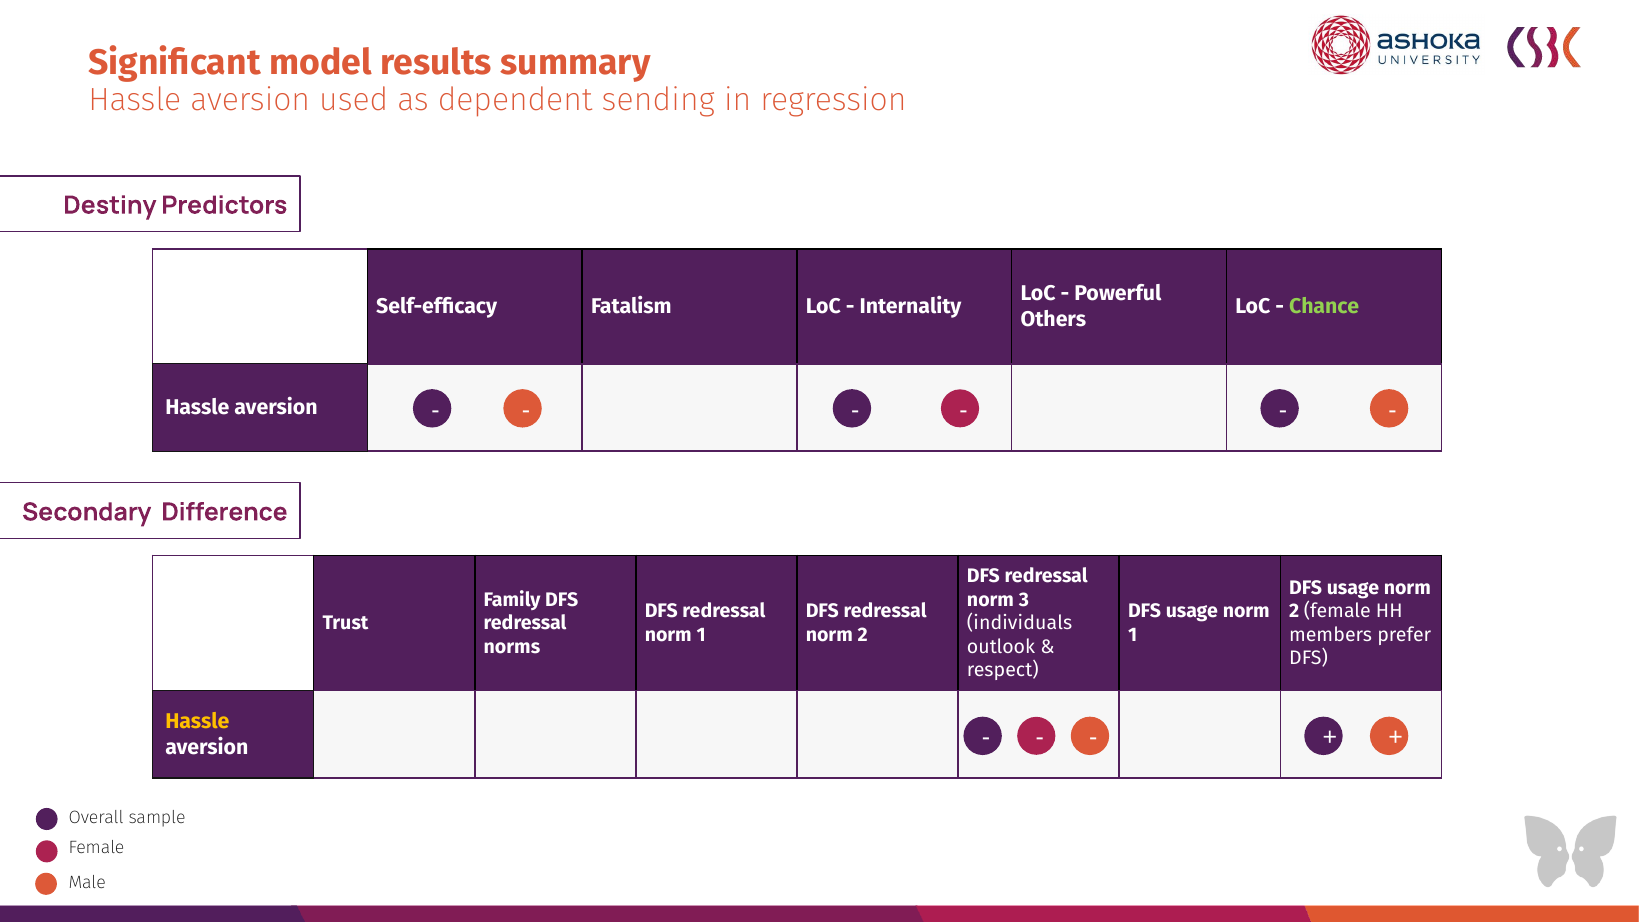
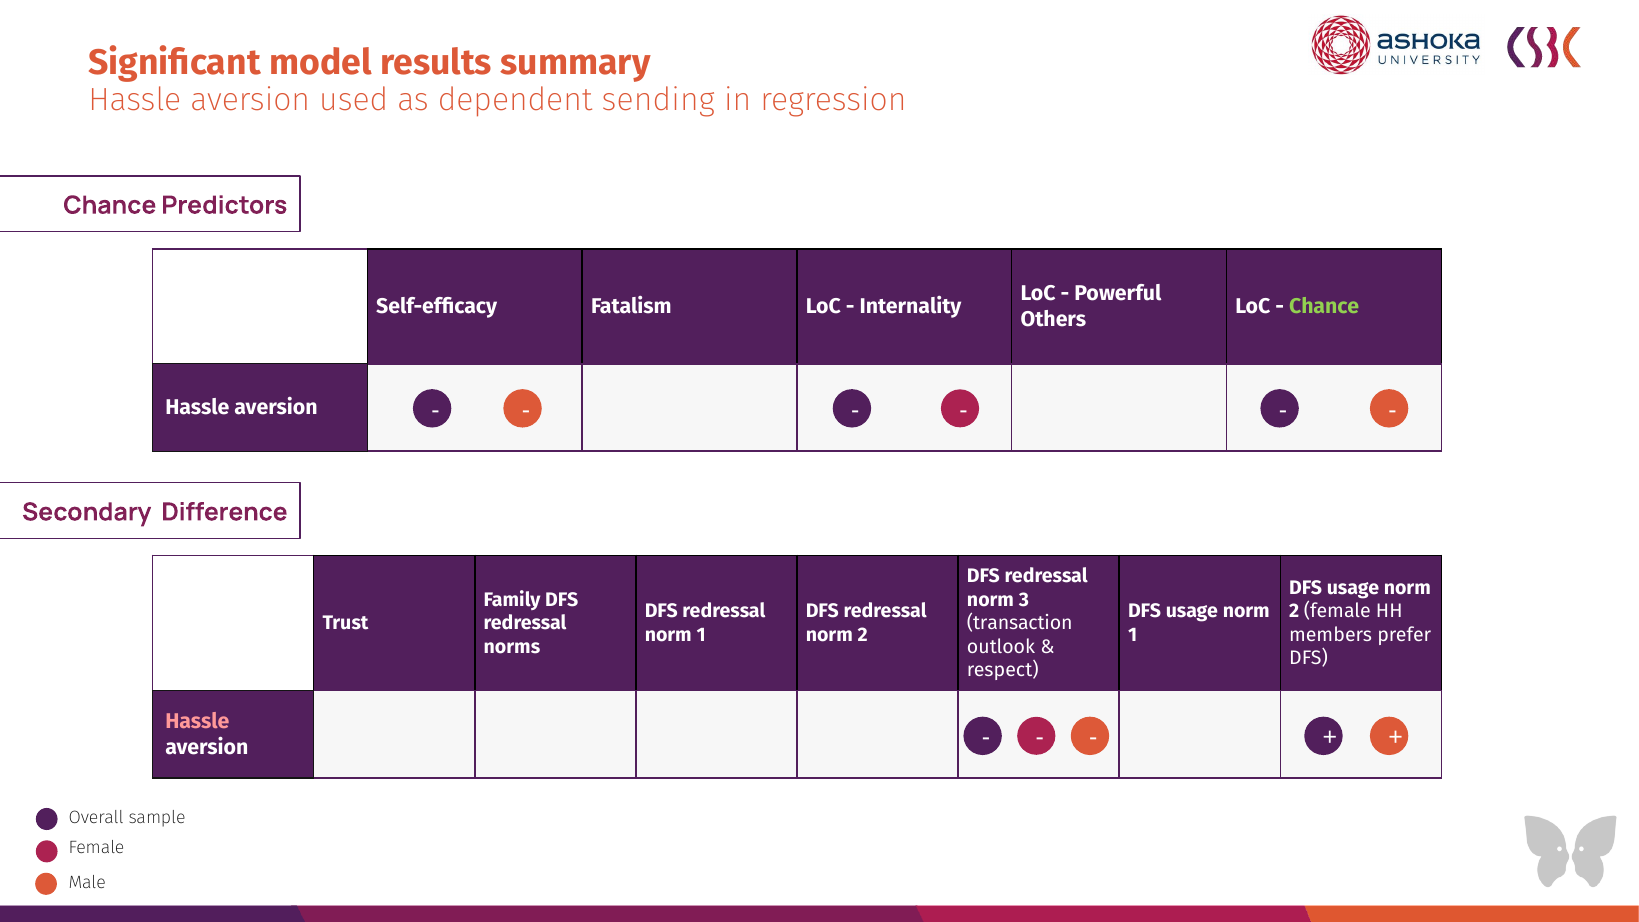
Destiny: Destiny -> Chance (110, 205)
individuals: individuals -> transaction (1020, 623)
Hassle colour: yellow -> pink (197, 721)
